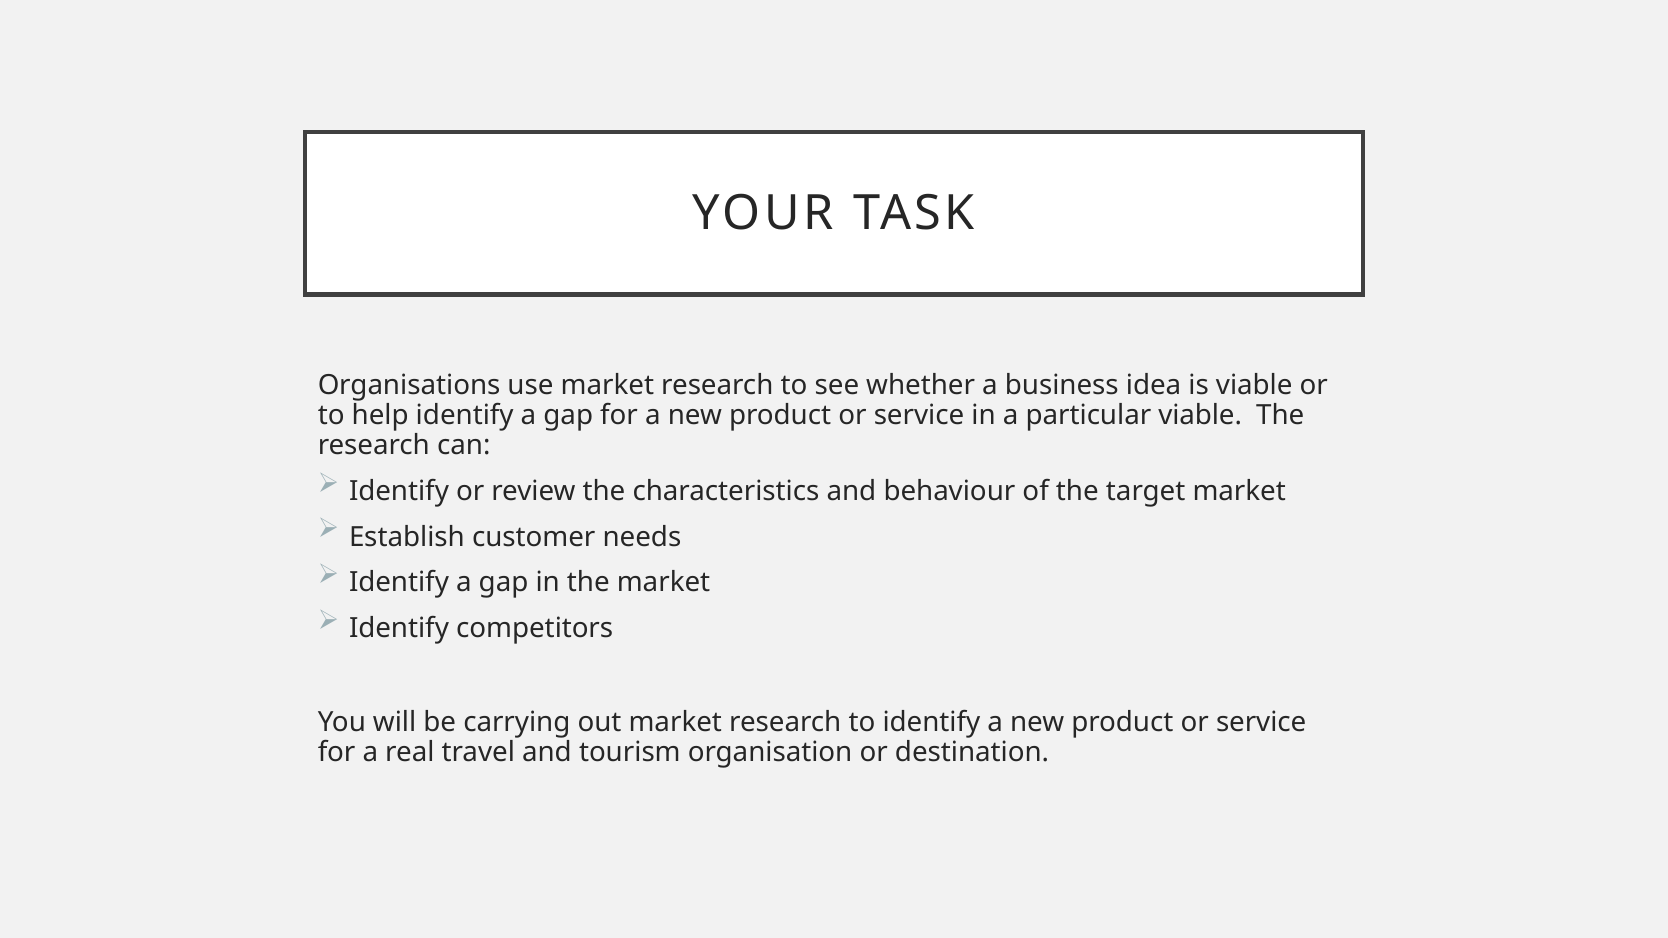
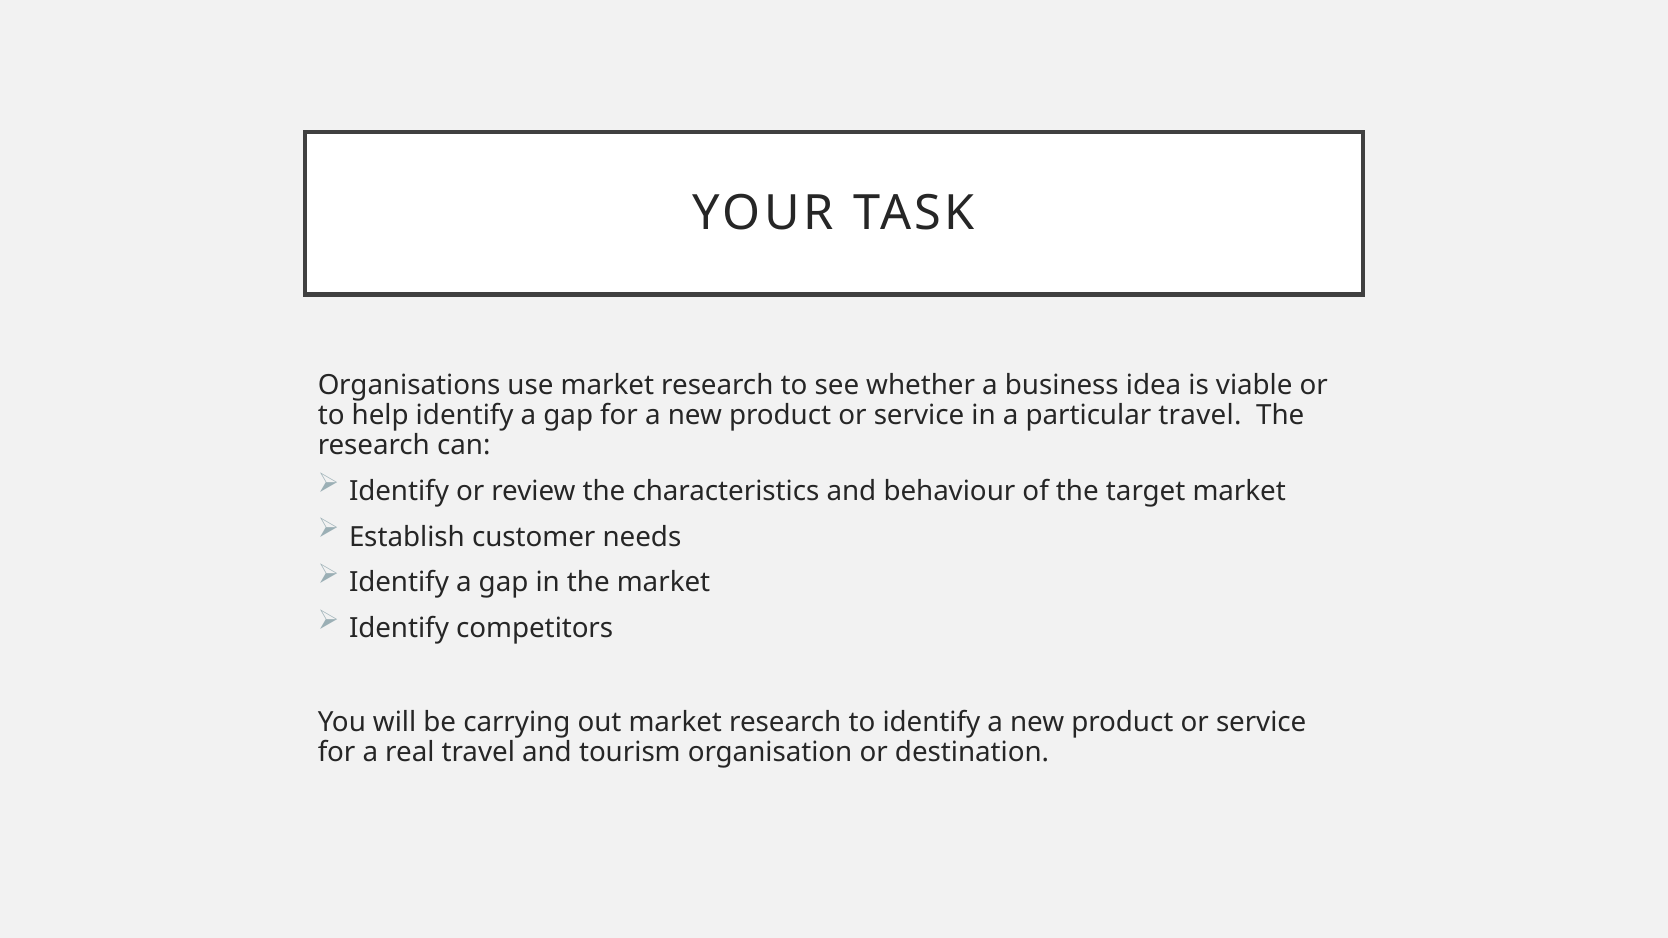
particular viable: viable -> travel (1200, 416)
